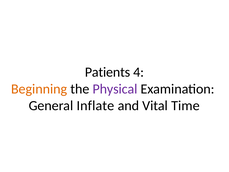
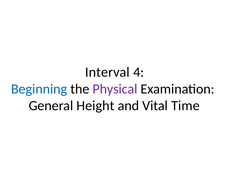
Patients: Patients -> Interval (107, 72)
Beginning colour: orange -> blue (39, 89)
Inflate: Inflate -> Height (95, 106)
